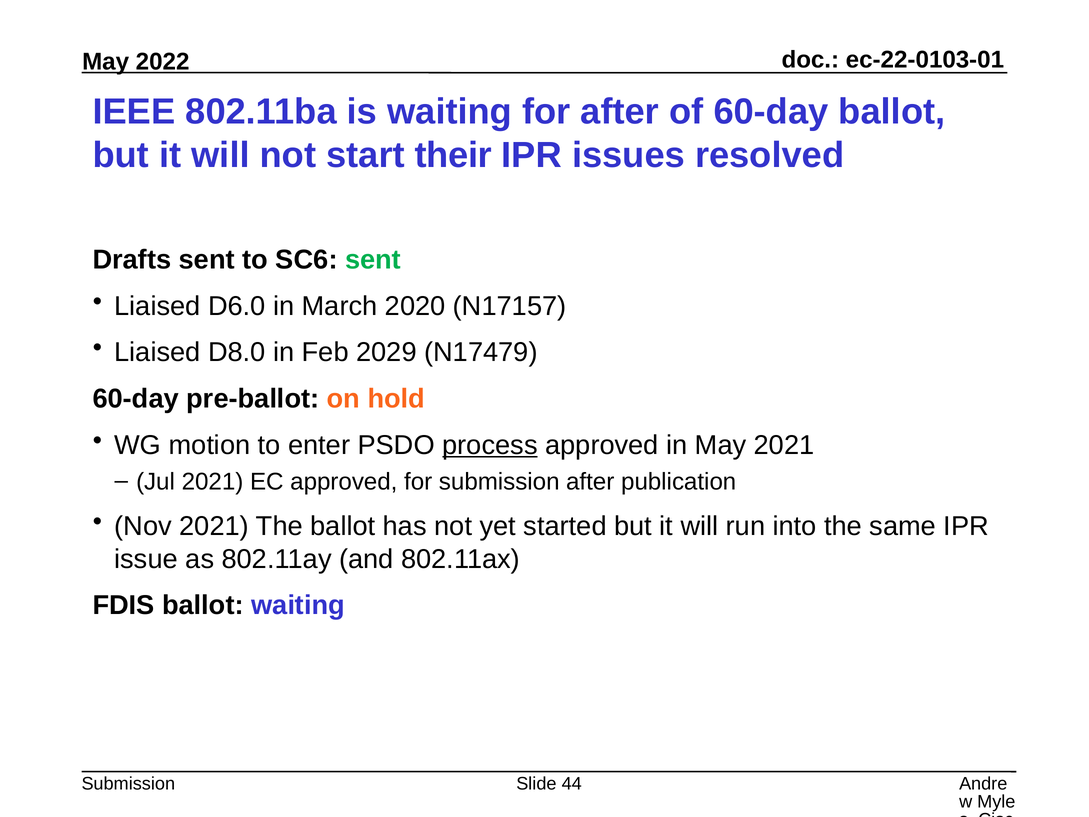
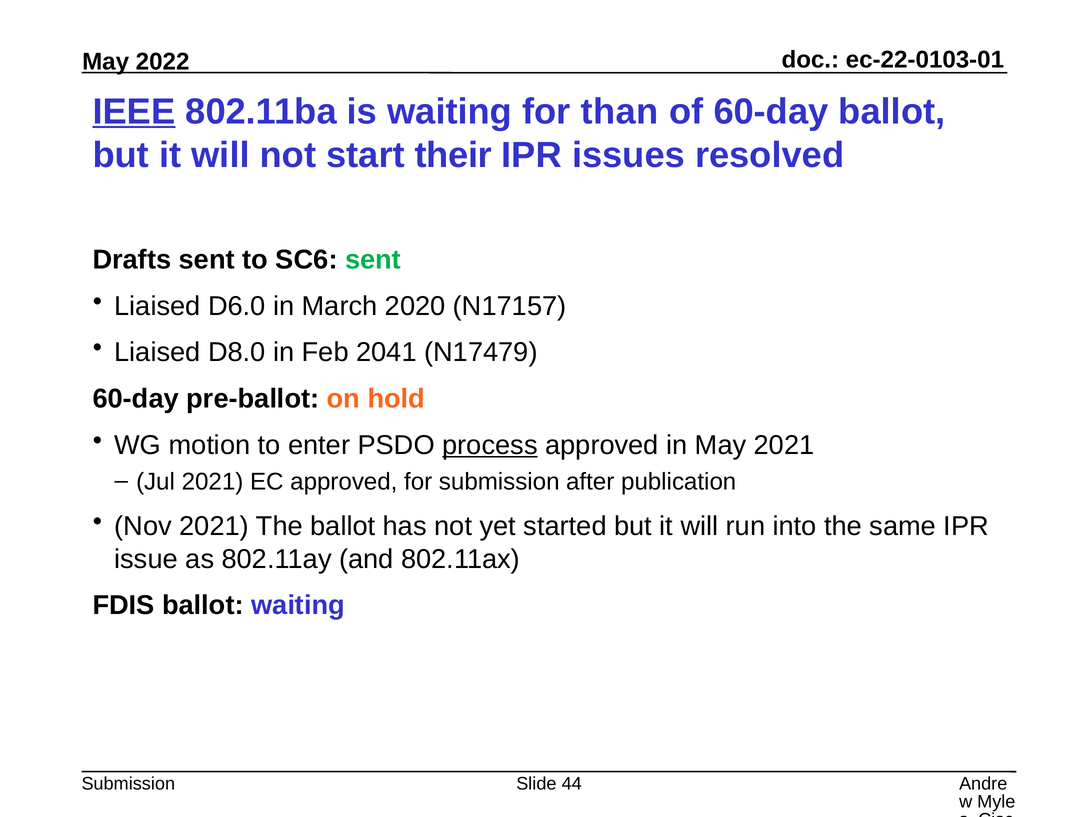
IEEE underline: none -> present (134, 111)
for after: after -> than (620, 111)
2029: 2029 -> 2041 (386, 352)
